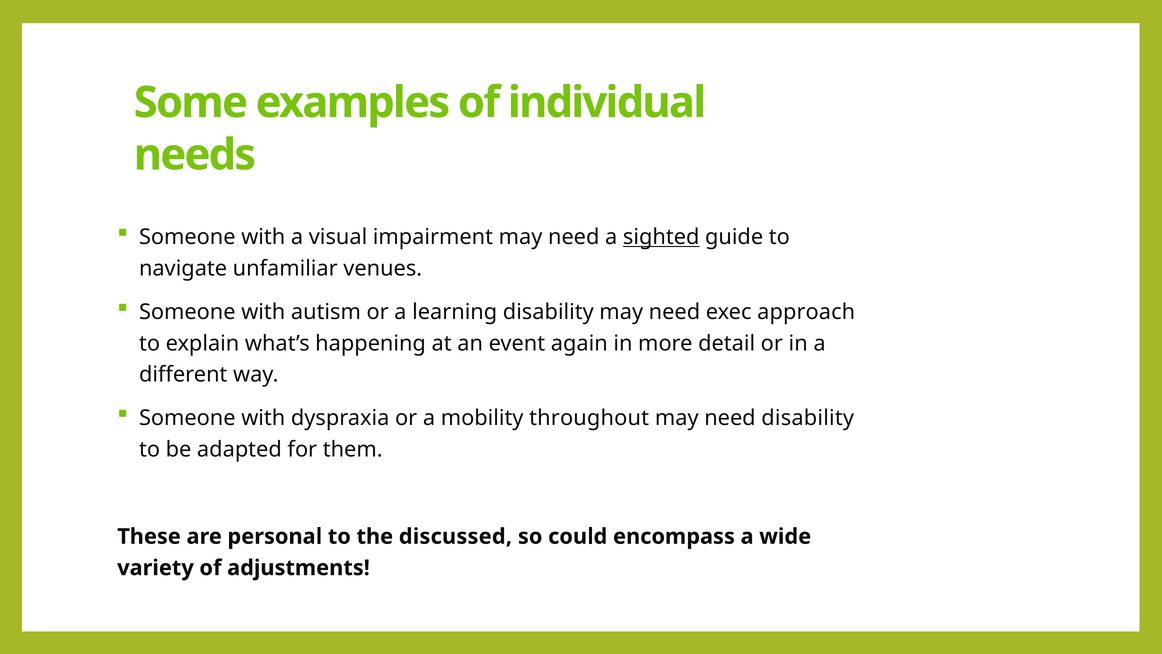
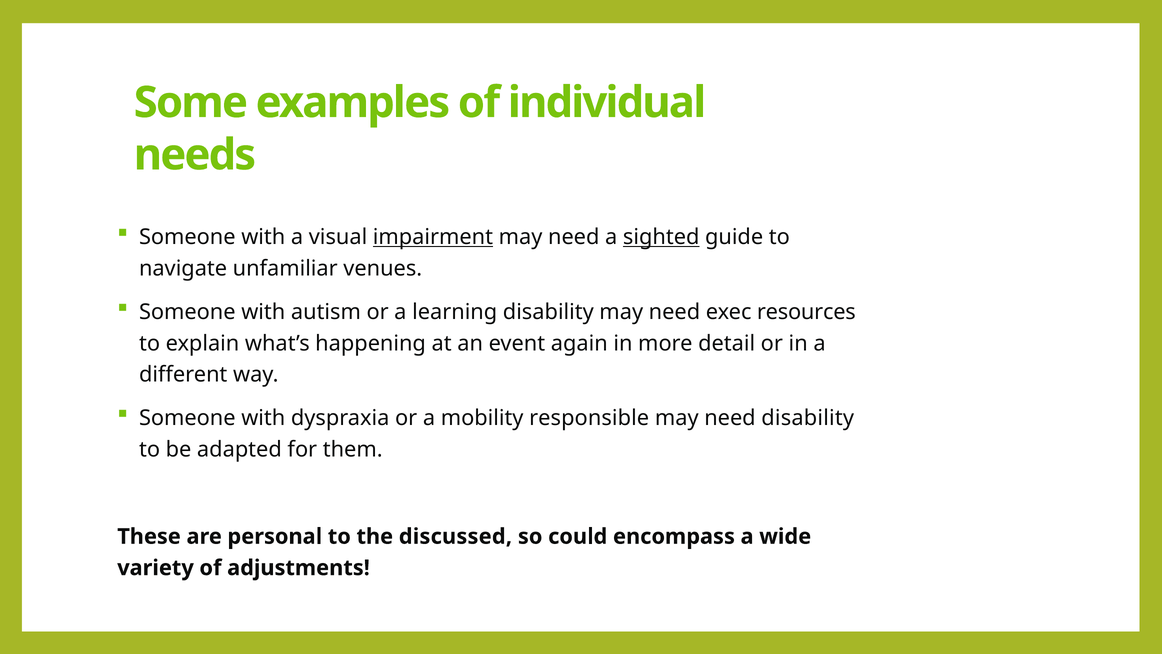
impairment underline: none -> present (433, 237)
approach: approach -> resources (806, 312)
throughout: throughout -> responsible (589, 418)
